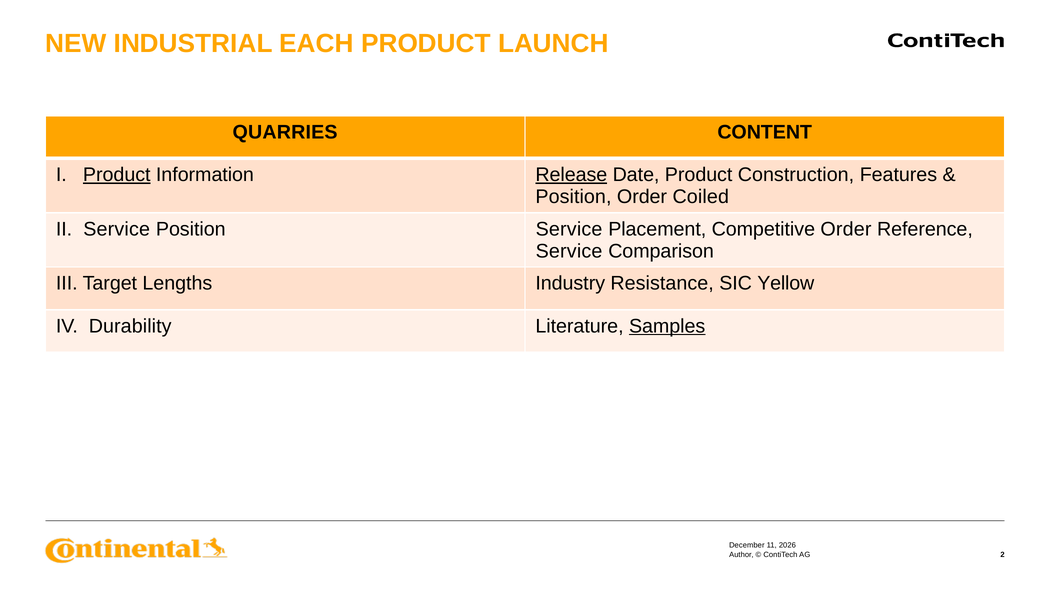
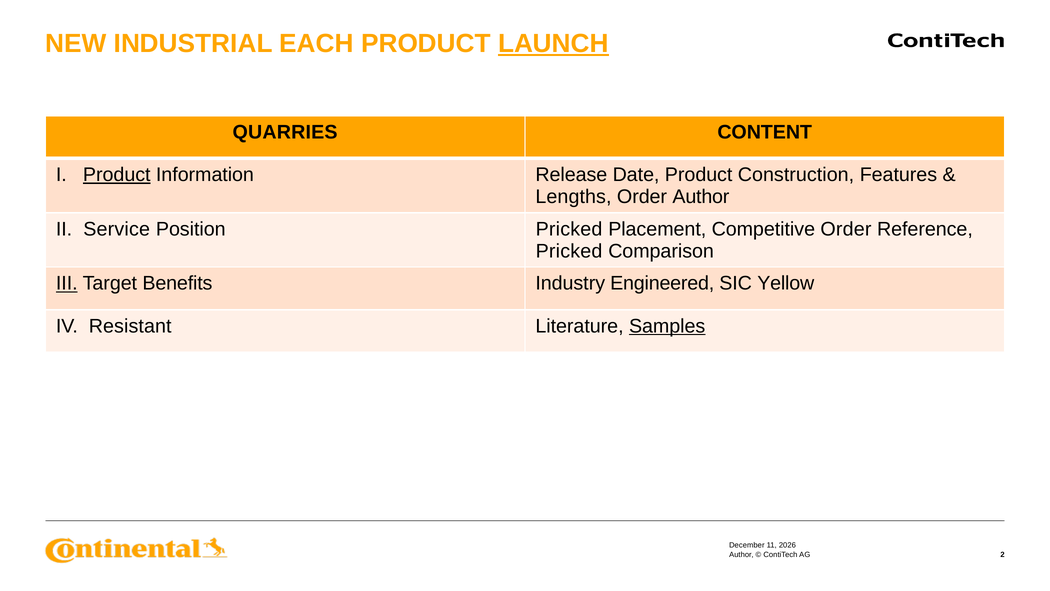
LAUNCH underline: none -> present (553, 44)
Release underline: present -> none (571, 175)
Position: Position -> Lengths (573, 197)
Order Coiled: Coiled -> Author (701, 197)
Position Service: Service -> Pricked (569, 229)
Service: Service -> Pricked (569, 251)
III underline: none -> present (67, 283)
Lengths: Lengths -> Benefits (177, 283)
Resistance: Resistance -> Engineered (662, 283)
Durability: Durability -> Resistant (130, 326)
